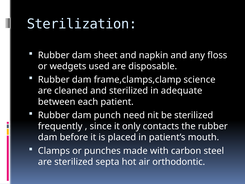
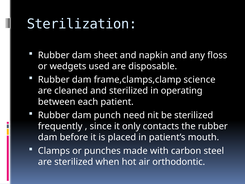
adequate: adequate -> operating (182, 91)
septa: septa -> when (107, 162)
